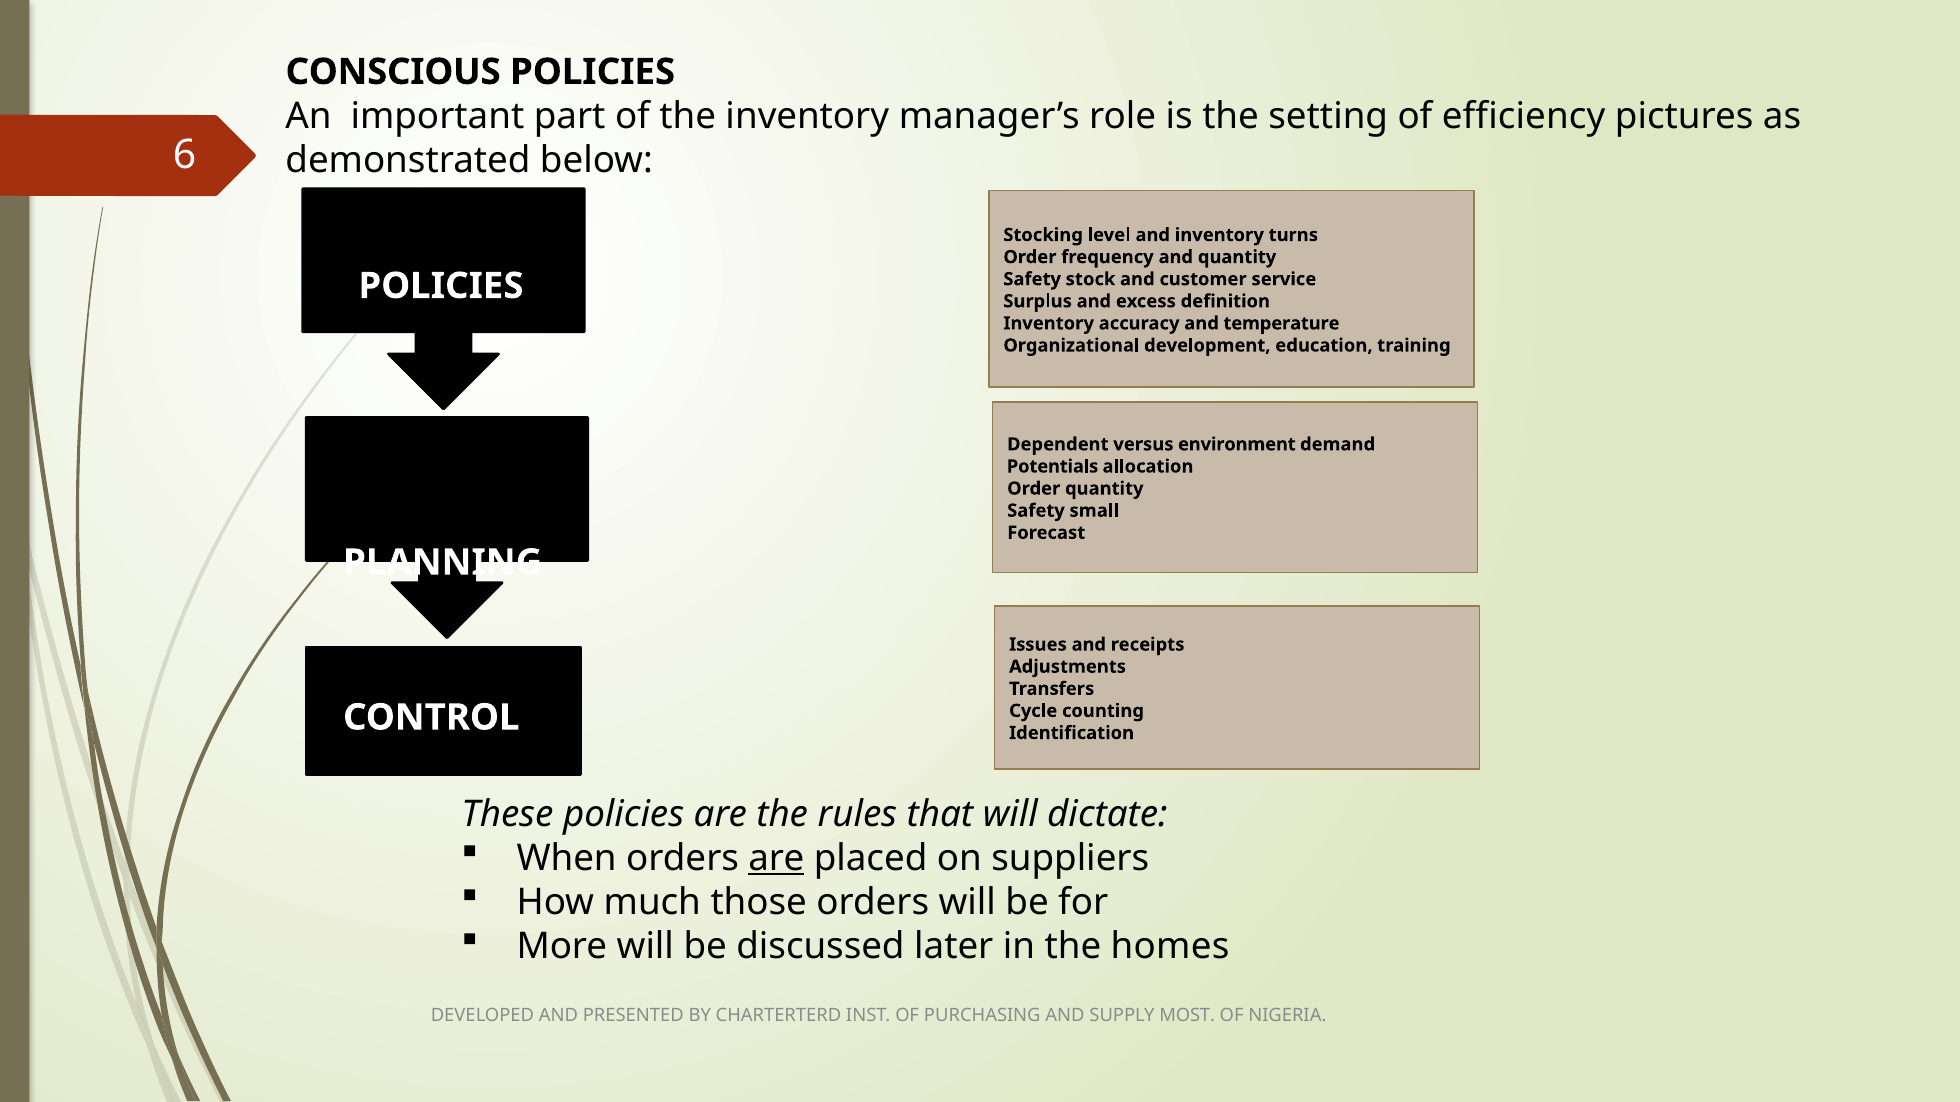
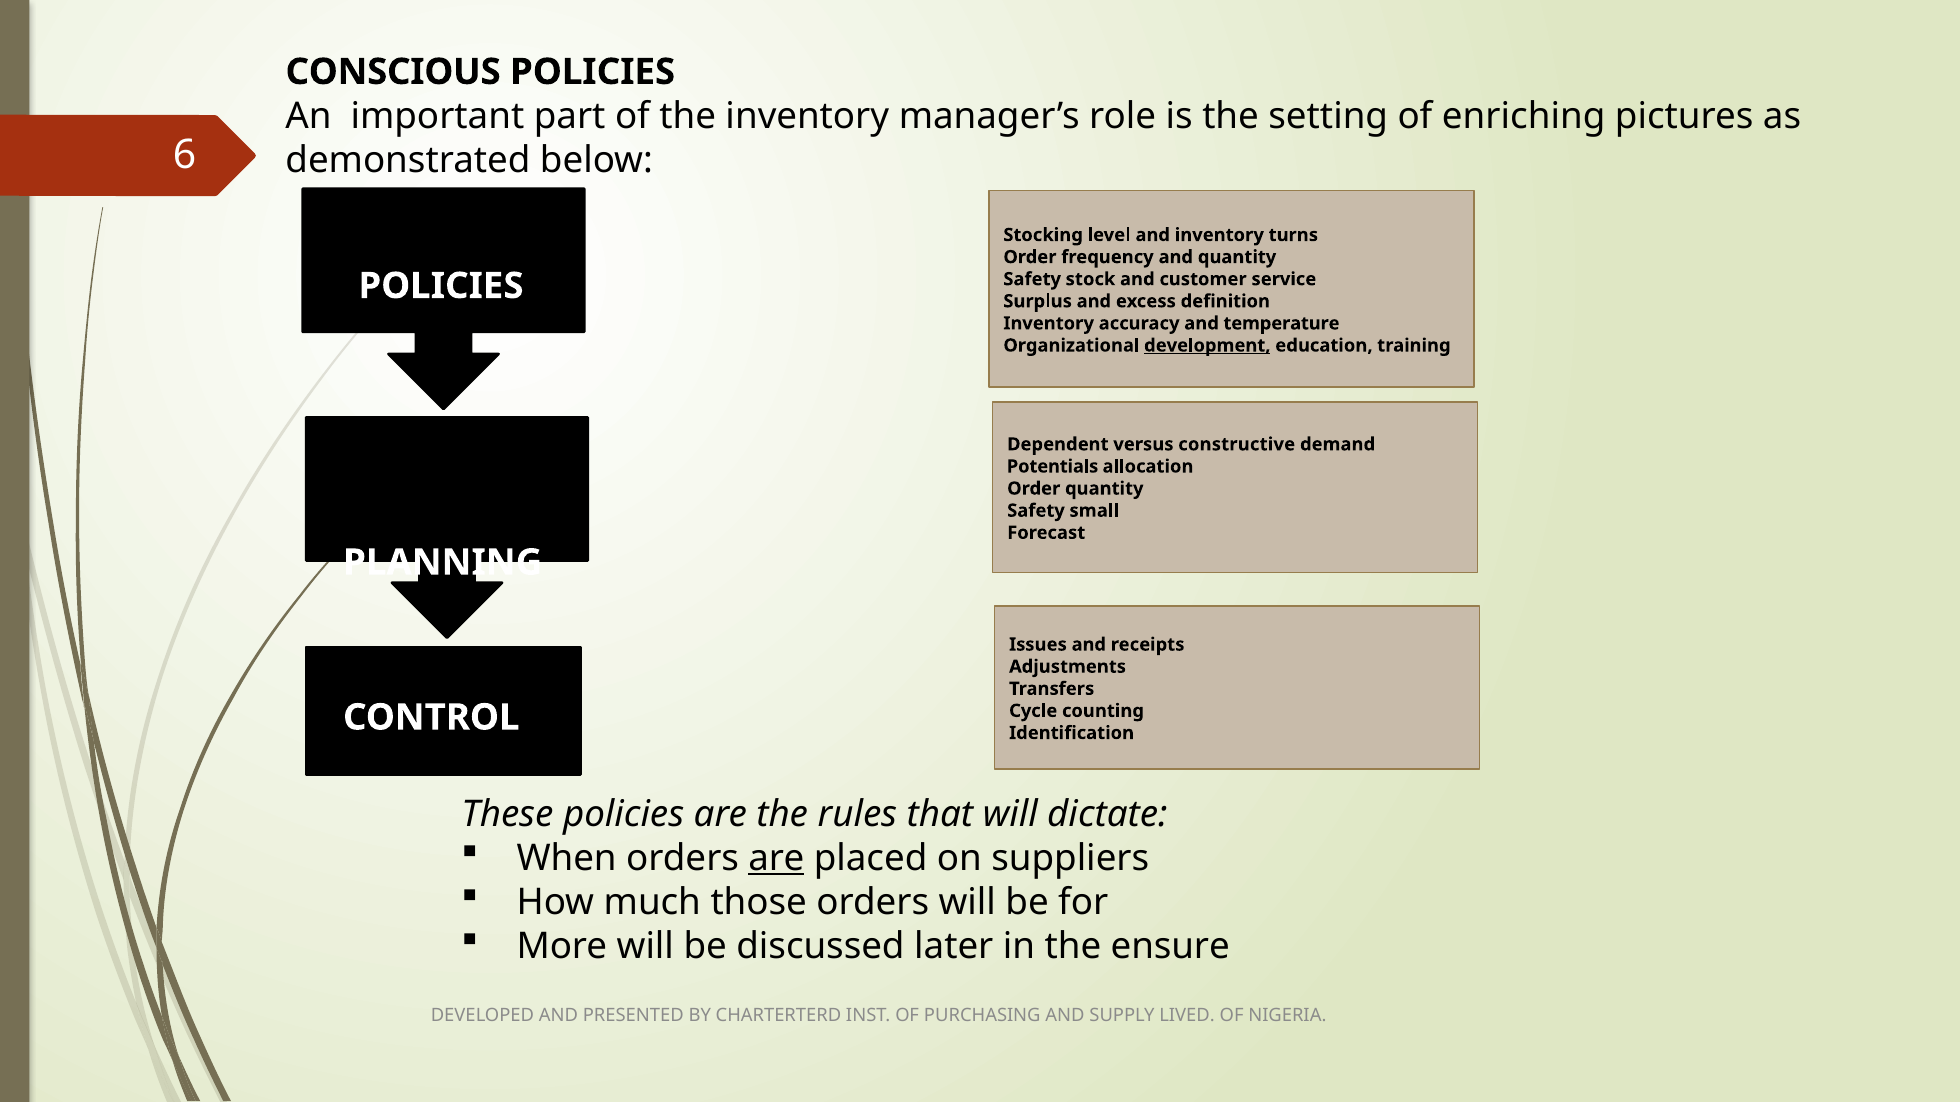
efficiency: efficiency -> enriching (1524, 116)
development underline: none -> present (1207, 346)
environment: environment -> constructive (1237, 445)
homes: homes -> ensure (1170, 947)
MOST: MOST -> LIVED (1187, 1016)
